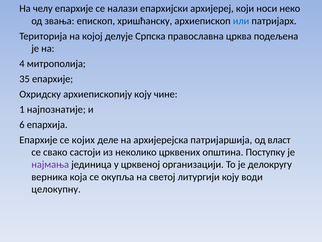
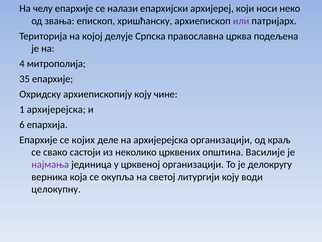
или colour: blue -> purple (241, 21)
1 најпознатије: најпознатије -> архијерејска (56, 109)
архијерејска патријаршија: патријаршија -> организацији (221, 140)
власт: власт -> краљ (279, 140)
Поступку: Поступку -> Василије (265, 152)
